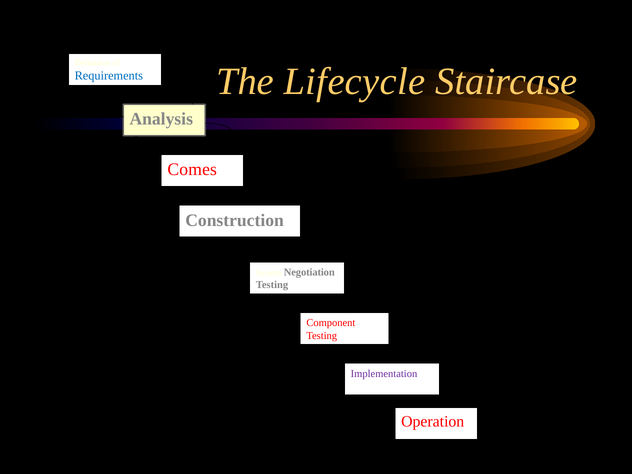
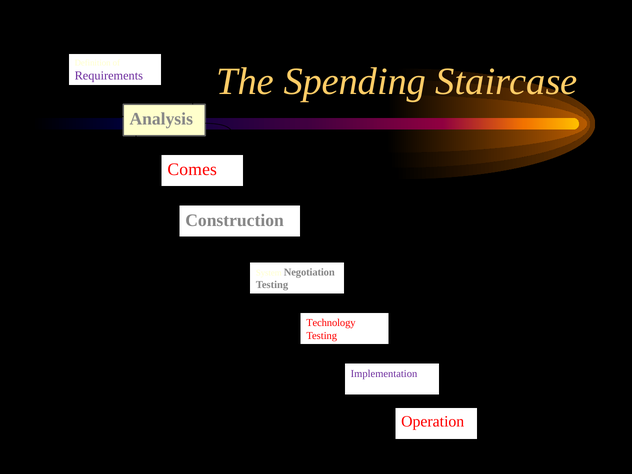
Lifecycle: Lifecycle -> Spending (355, 82)
Requirements colour: blue -> purple (109, 76)
Component: Component -> Technology (331, 323)
